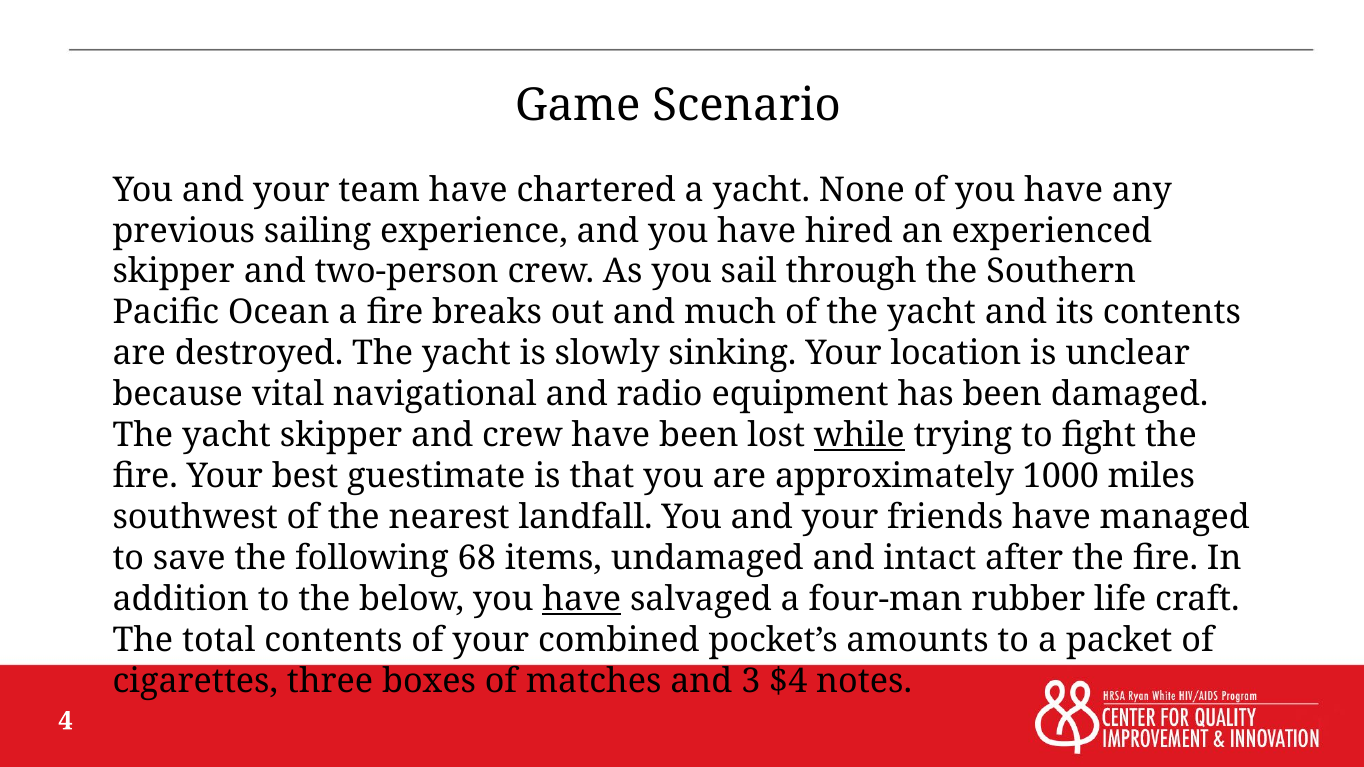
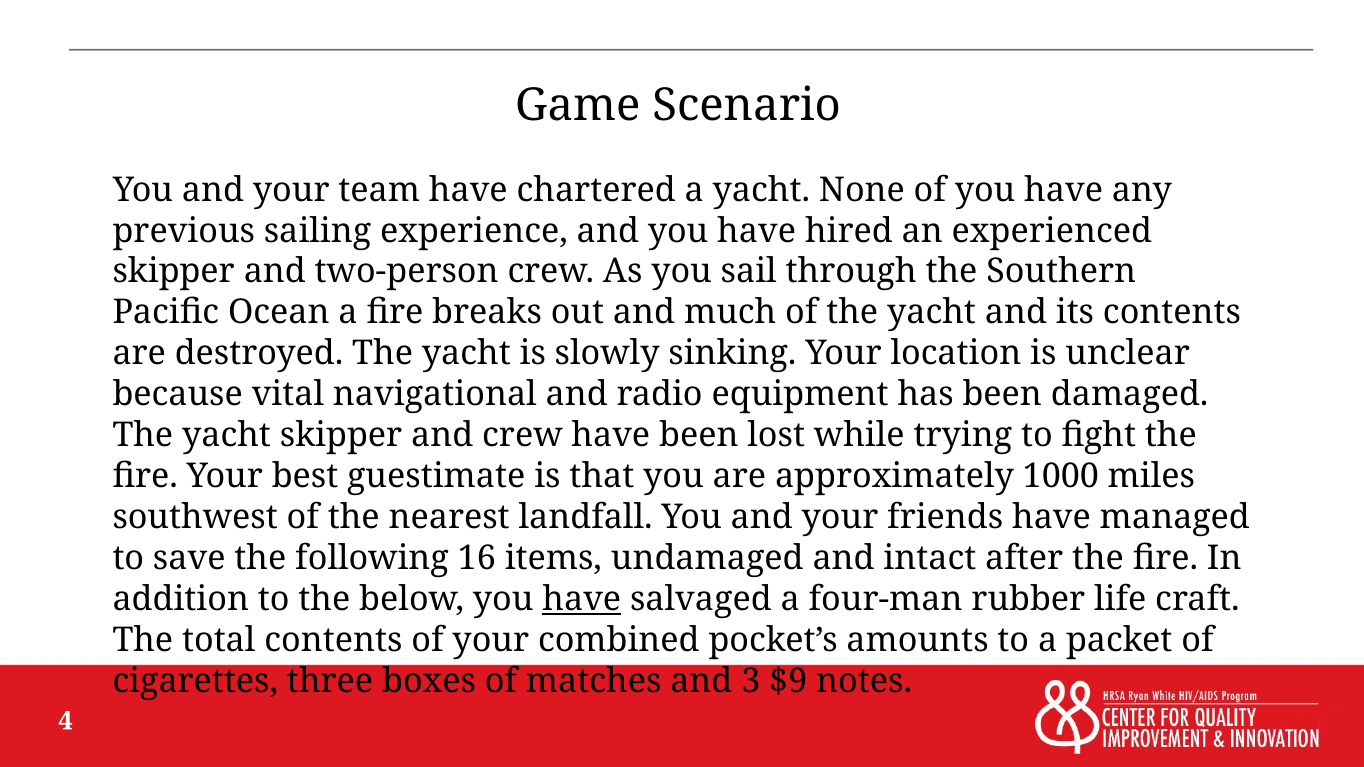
while underline: present -> none (859, 435)
68: 68 -> 16 (477, 558)
$4: $4 -> $9 (788, 681)
